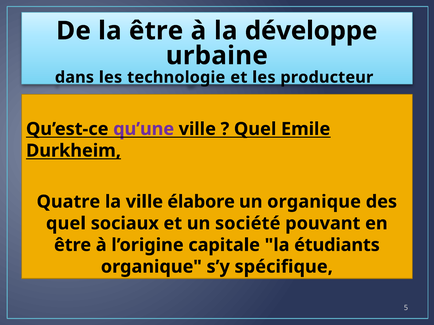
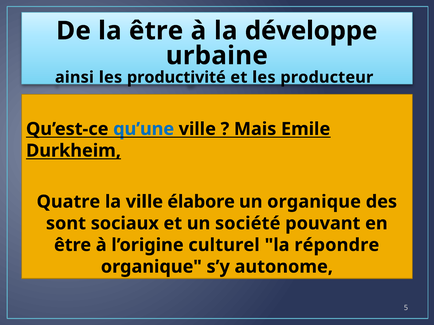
dans: dans -> ainsi (74, 77)
technologie: technologie -> productivité (176, 77)
qu’une colour: purple -> blue (144, 129)
Quel: Quel -> Mais (255, 129)
quel: quel -> sont (66, 224)
capitale: capitale -> culturel (224, 245)
étudiants: étudiants -> répondre (337, 245)
spécifique: spécifique -> autonome (284, 267)
